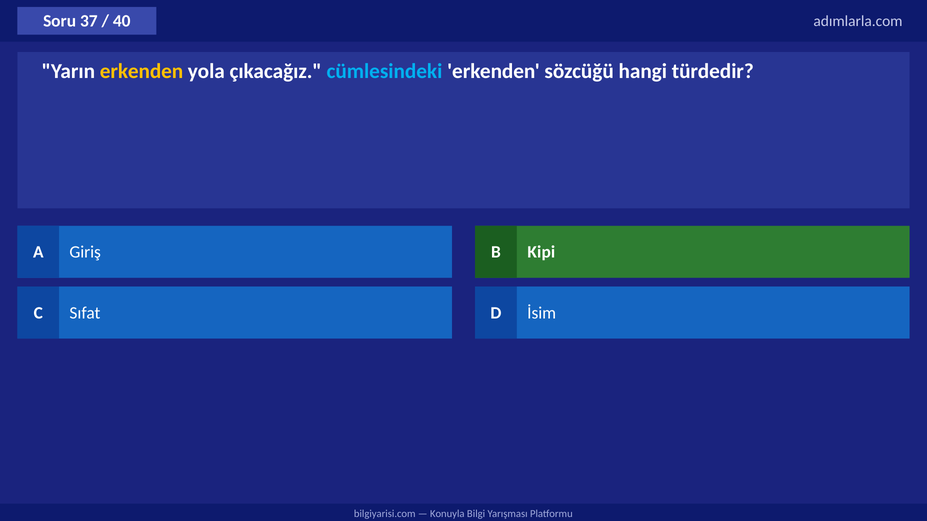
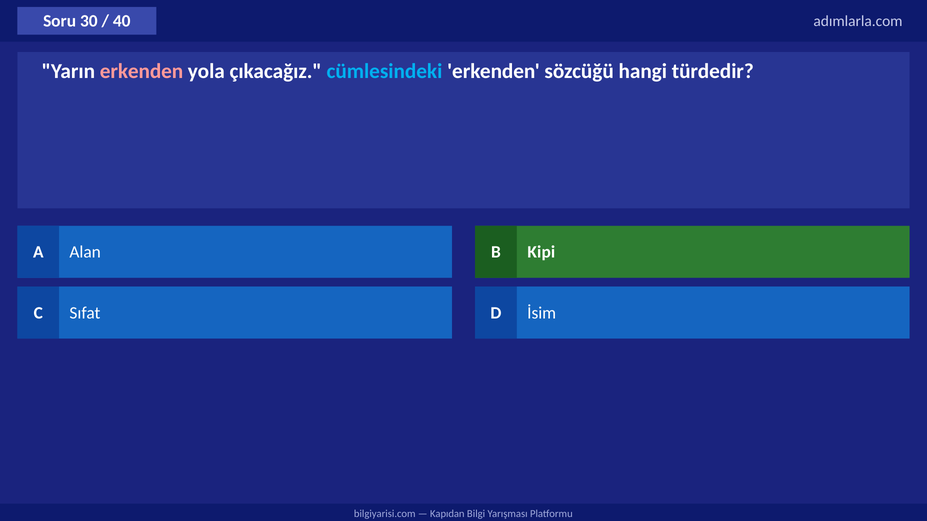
37: 37 -> 30 (89, 21)
erkenden colour: yellow -> pink (142, 71)
Giriş: Giriş -> Alan (85, 252)
Konuyla: Konuyla -> Kapıdan (447, 514)
